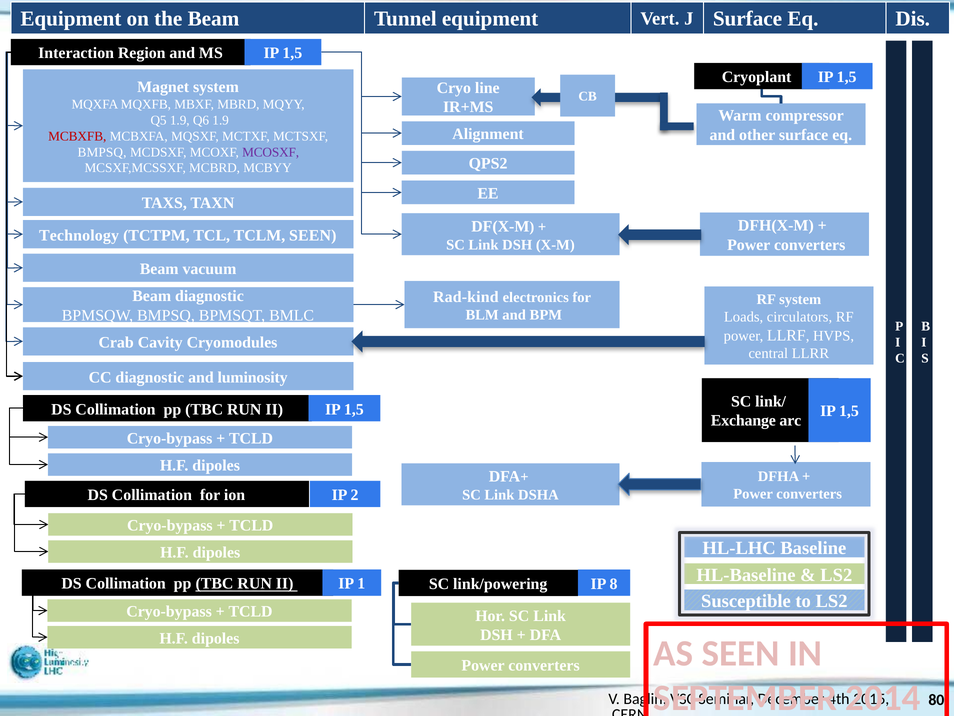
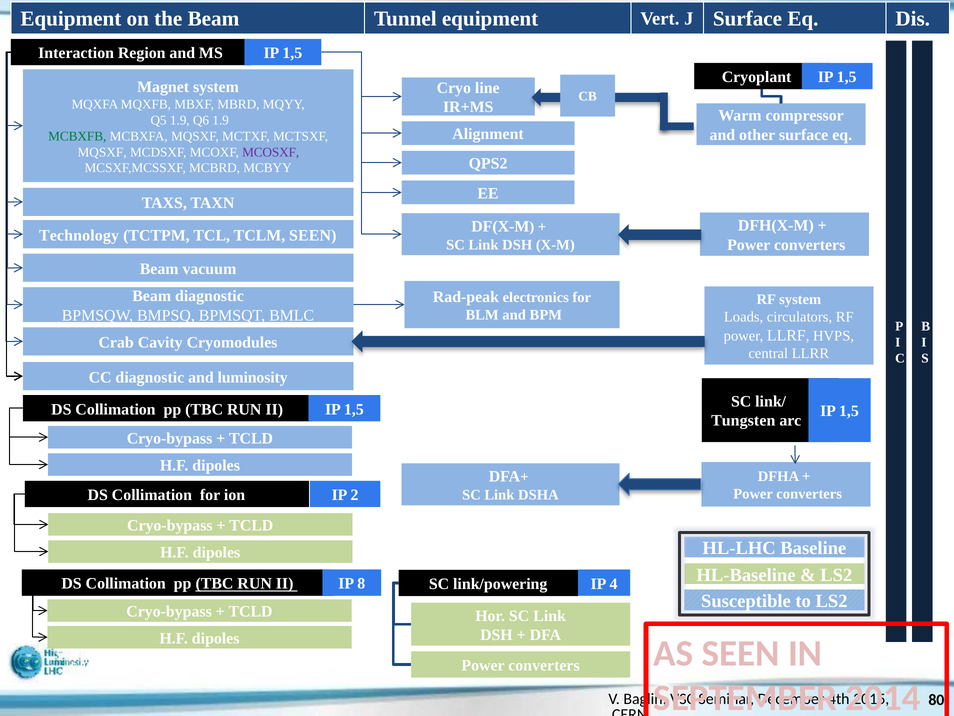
MCBXFB colour: red -> green (77, 136)
BMPSQ: BMPSQ -> MQSXF (102, 152)
Rad-kind: Rad-kind -> Rad-peak (466, 297)
Exchange: Exchange -> Tungsten (743, 420)
1: 1 -> 8 (361, 583)
8: 8 -> 4 (613, 583)
